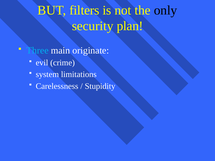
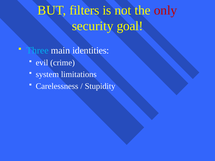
only colour: black -> red (166, 10)
plan: plan -> goal (130, 26)
originate: originate -> identities (91, 50)
